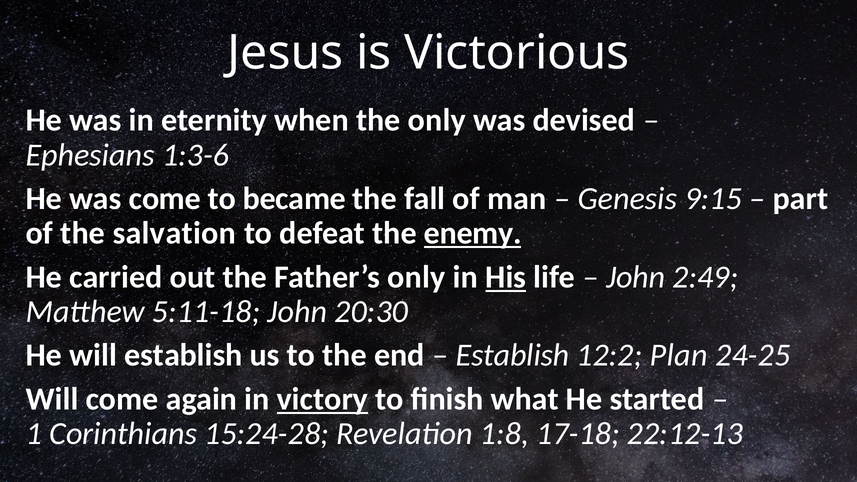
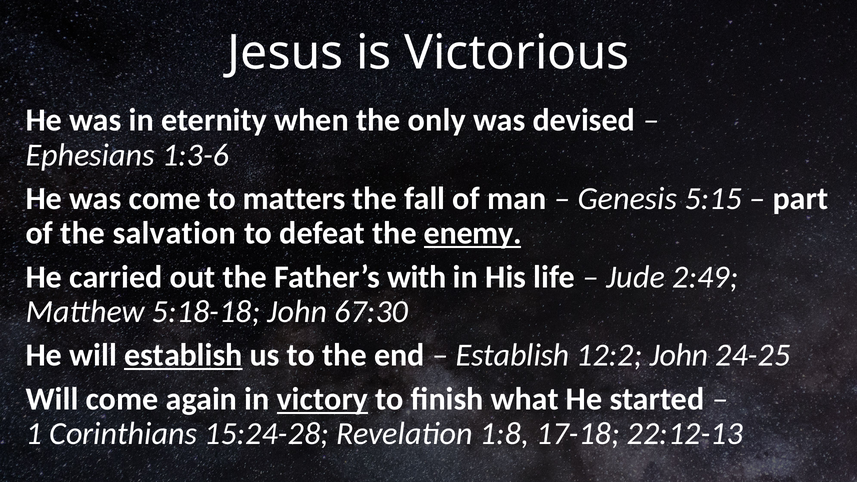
became: became -> matters (294, 199)
9:15: 9:15 -> 5:15 (713, 199)
Father’s only: only -> with (417, 277)
His underline: present -> none (506, 277)
John: John -> Jude (636, 277)
5:11-18: 5:11-18 -> 5:18-18 (206, 312)
20:30: 20:30 -> 67:30 (371, 312)
establish underline: none -> present (183, 355)
12:2 Plan: Plan -> John (679, 355)
